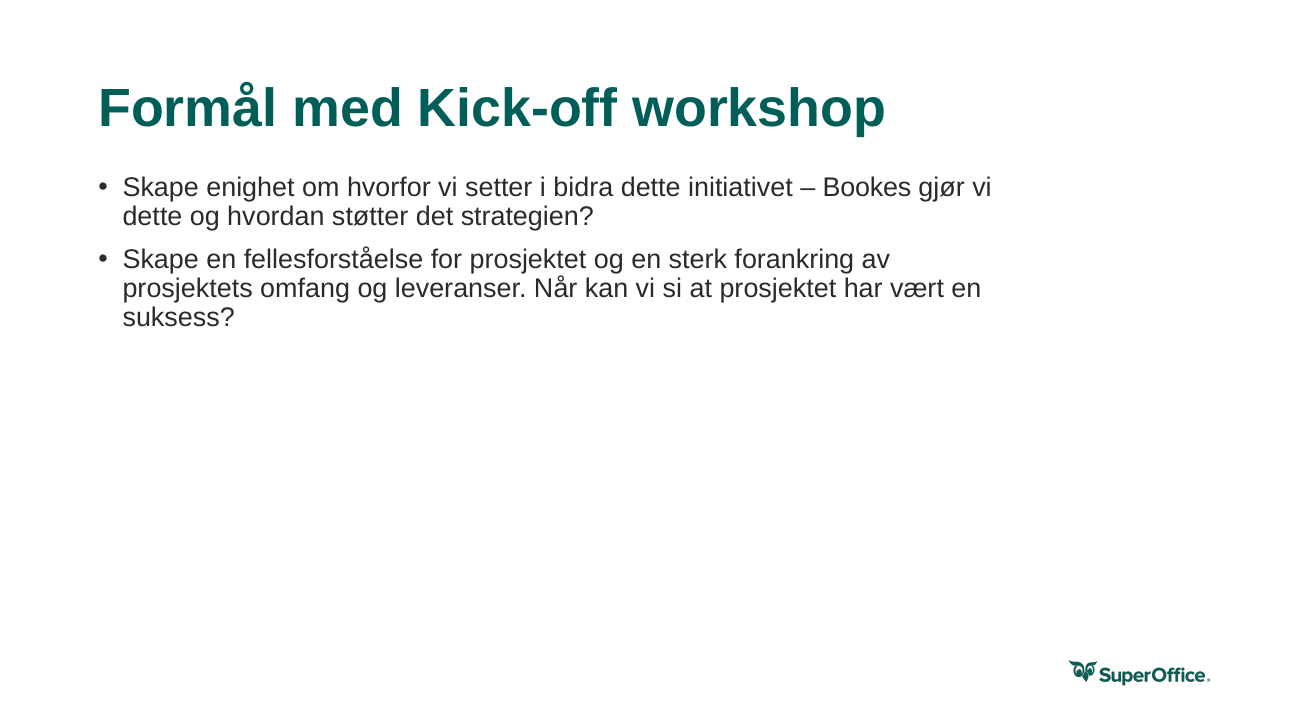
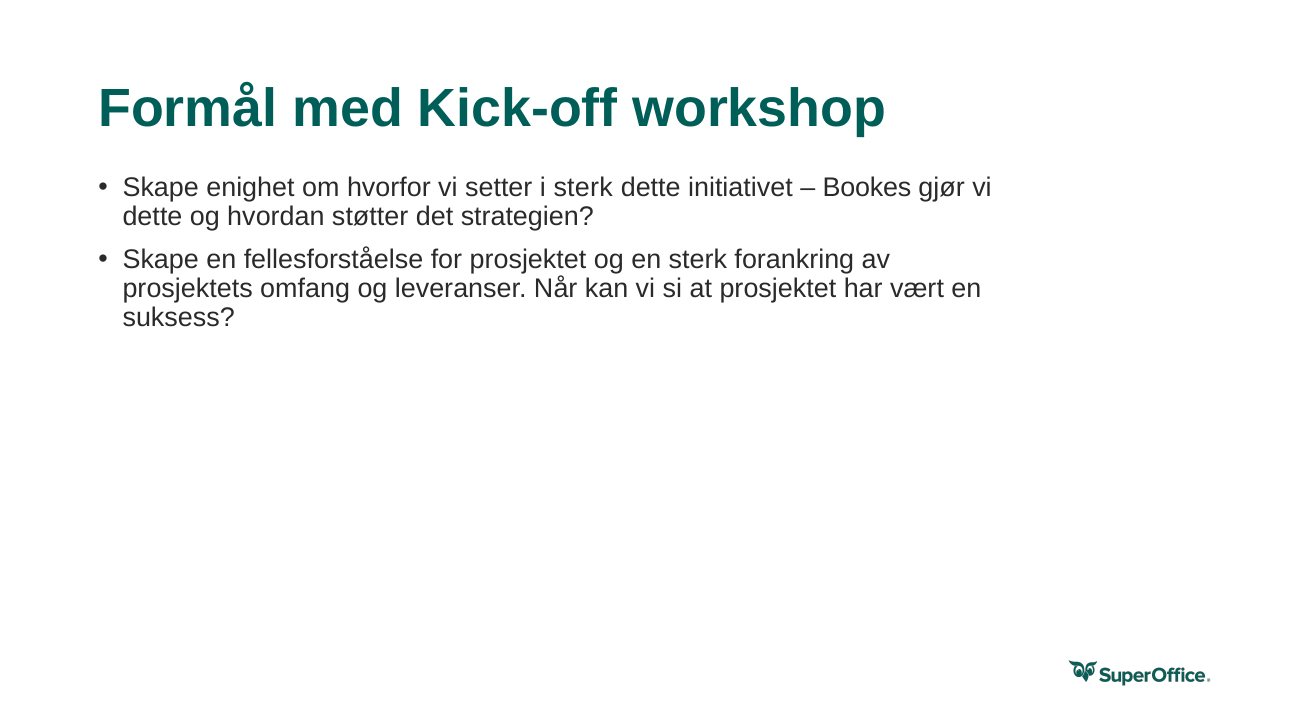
i bidra: bidra -> sterk (583, 188)
